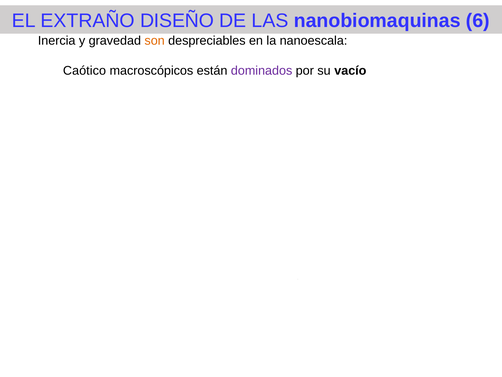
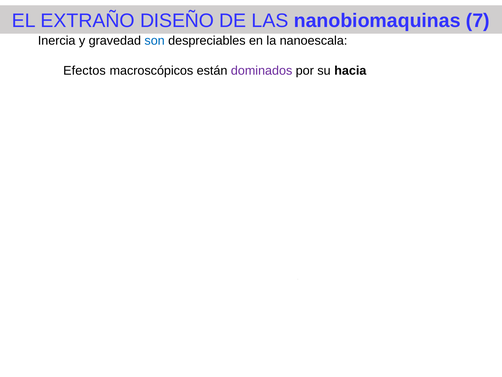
6: 6 -> 7 (478, 21)
son colour: orange -> blue (155, 41)
Caótico: Caótico -> Efectos (84, 71)
vacío: vacío -> hacia (350, 71)
